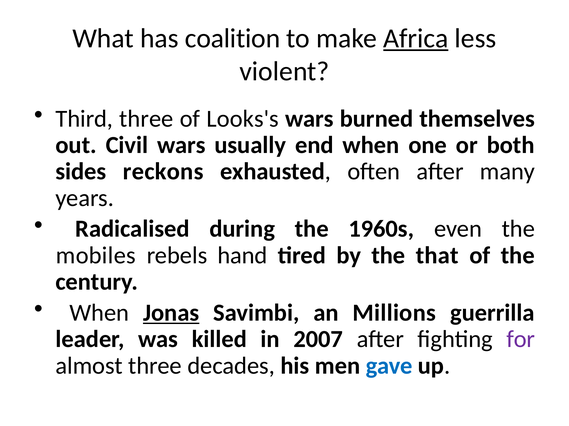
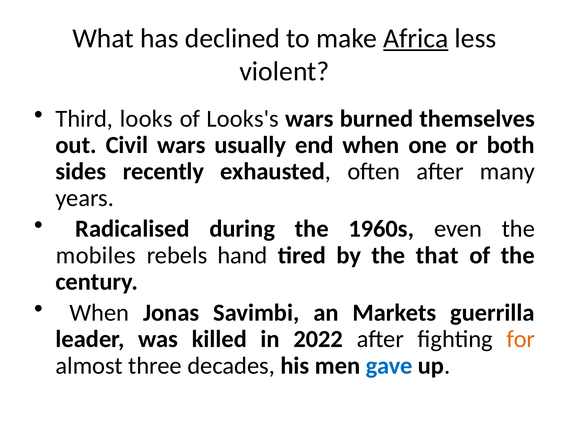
coalition: coalition -> declined (232, 38)
Third three: three -> looks (146, 119)
reckons: reckons -> recently (163, 172)
Jonas underline: present -> none (171, 313)
Millions: Millions -> Markets (394, 313)
2007: 2007 -> 2022 (318, 340)
for colour: purple -> orange (521, 340)
